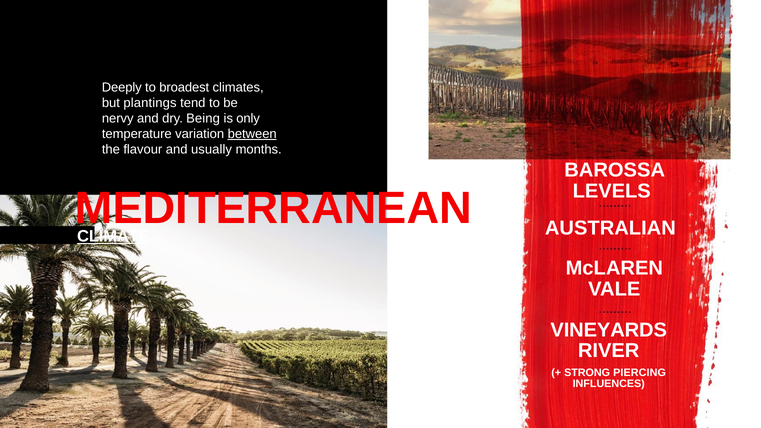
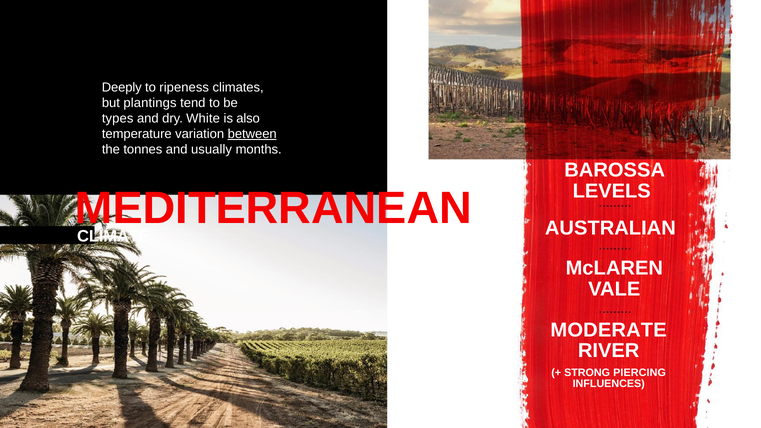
broadest: broadest -> ripeness (184, 87)
nervy: nervy -> types (118, 118)
Being: Being -> White (203, 118)
only: only -> also (248, 118)
flavour: flavour -> tonnes (143, 150)
CLIMATE underline: present -> none (113, 236)
VINEYARDS: VINEYARDS -> MODERATE (609, 330)
